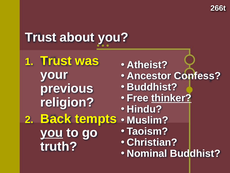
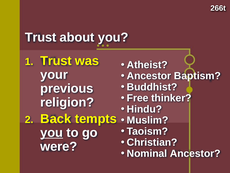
Confess: Confess -> Baptism (197, 76)
thinker underline: present -> none (171, 98)
truth: truth -> were (59, 146)
Nominal Buddhist: Buddhist -> Ancestor (195, 153)
